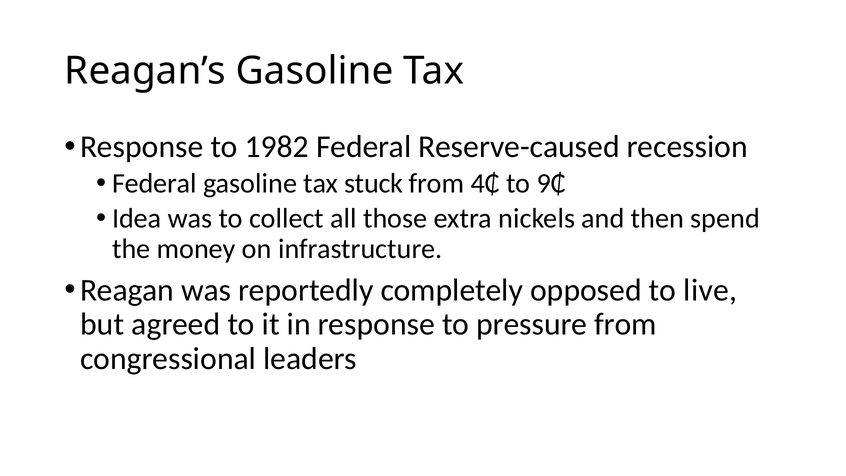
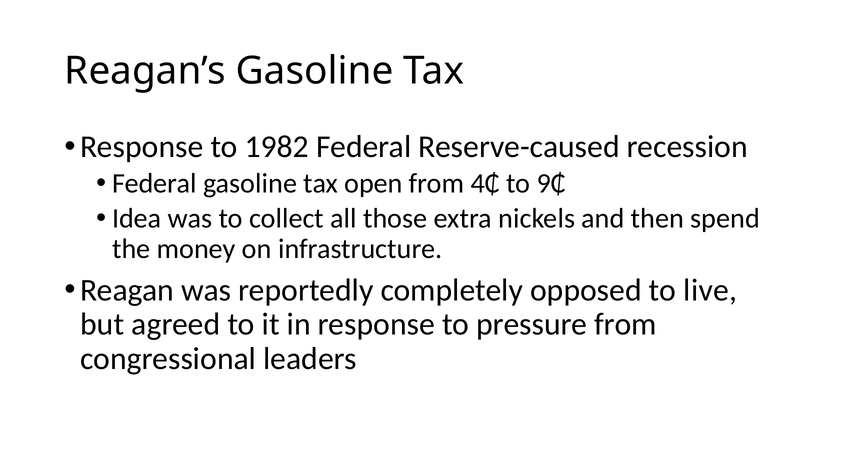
stuck: stuck -> open (373, 184)
